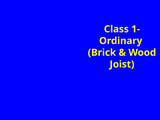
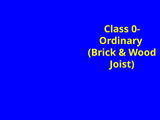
1-: 1- -> 0- (136, 29)
